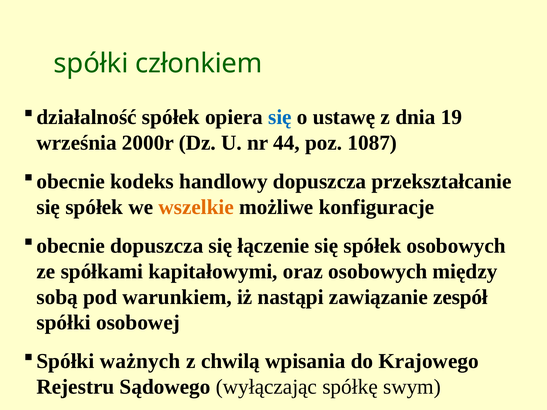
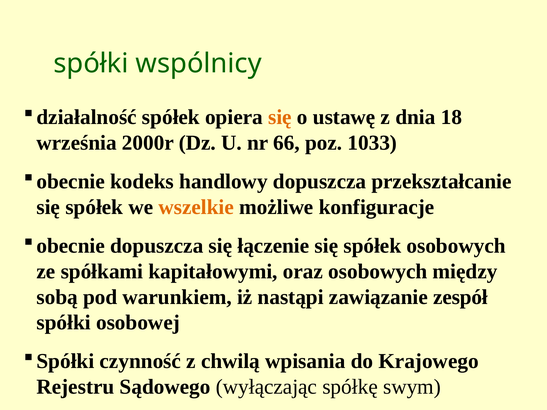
członkiem: członkiem -> wspólnicy (199, 63)
się colour: blue -> orange (280, 117)
19: 19 -> 18 (451, 117)
44: 44 -> 66 (287, 143)
1087: 1087 -> 1033 (372, 143)
ważnych: ważnych -> czynność (140, 362)
